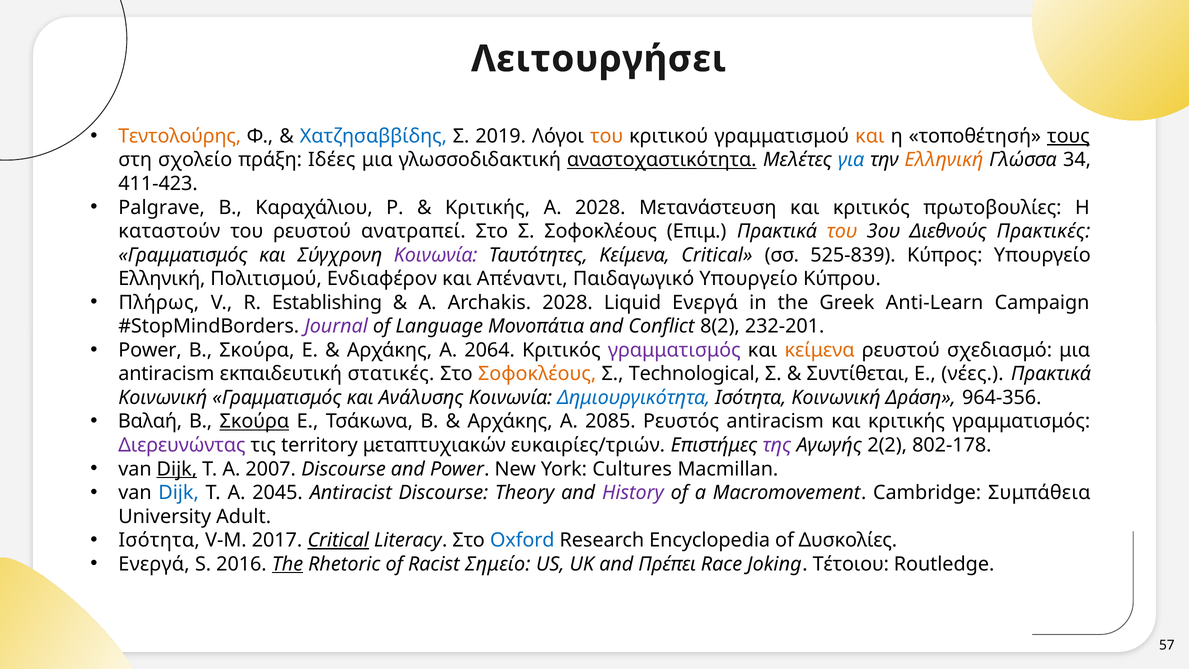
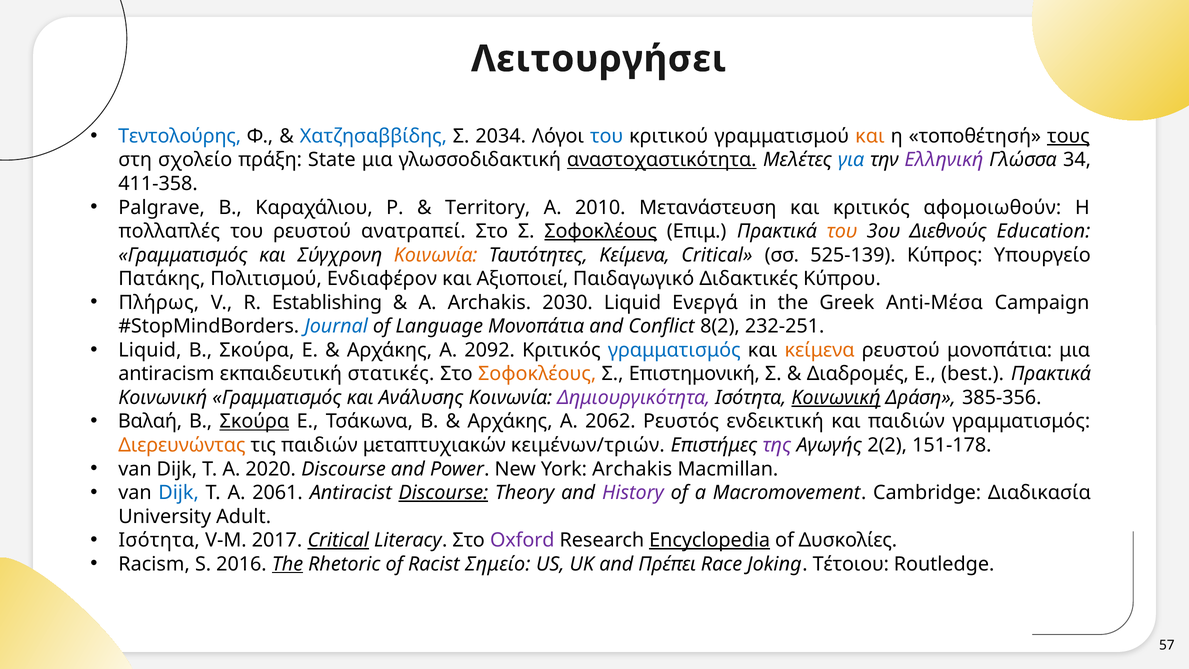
Τεντολούρης colour: orange -> blue (180, 136)
2019: 2019 -> 2034 (501, 136)
του colour: orange -> blue (607, 136)
Ιδέες: Ιδέες -> State (332, 160)
Ελληνική colour: orange -> purple (944, 160)
411-423: 411-423 -> 411-358 (158, 184)
Κριτικής: Κριτικής -> Territory (488, 207)
A 2028: 2028 -> 2010 (600, 207)
πρωτοβουλίες: πρωτοβουλίες -> αφομοιωθούν (992, 207)
καταστούν: καταστούν -> πολλαπλές (169, 231)
Σοφοκλέους underline: none -> present (601, 231)
Πρακτικές: Πρακτικές -> Education (1043, 231)
Κοινωνία colour: purple -> orange (436, 255)
525-839: 525-839 -> 525-139 (853, 255)
Ελληνική: Ελληνική -> Πατάκης (162, 279)
Απέναντι: Απέναντι -> Αξιοποιεί (522, 279)
Παιδαγωγικό Υπουργείο: Υπουργείο -> Διδακτικές (749, 279)
Archakis 2028: 2028 -> 2030 (568, 302)
Anti-Learn: Anti-Learn -> Anti-Μέσα (934, 302)
Journal colour: purple -> blue (336, 326)
232-201: 232-201 -> 232-251 (785, 326)
Power: Power -> Liquid (150, 350)
2064: 2064 -> 2092 (490, 350)
γραμματισμός colour: purple -> blue (674, 350)
ρευστού σχεδιασμό: σχεδιασμό -> μονοπάτια (1000, 350)
Technological: Technological -> Επιστημονική (694, 374)
Συντίθεται: Συντίθεται -> Διαδρομές (858, 374)
νέες: νέες -> best (973, 374)
Δημιουργικότητα colour: blue -> purple (634, 398)
Κοινωνική underline: none -> present (836, 398)
964-356: 964-356 -> 385-356 (1002, 398)
2085: 2085 -> 2062 (610, 421)
Ρευστός antiracism: antiracism -> ενδεικτική (775, 421)
και κριτικής: κριτικής -> παιδιών (906, 421)
Διερευνώντας colour: purple -> orange (182, 445)
τις territory: territory -> παιδιών (319, 445)
ευκαιρίες/τριών: ευκαιρίες/τριών -> κειμένων/τριών (588, 445)
802-178: 802-178 -> 151-178 (952, 445)
Dijk underline: present -> none (177, 469)
2007: 2007 -> 2020 (271, 469)
York Cultures: Cultures -> Archakis (632, 469)
2045: 2045 -> 2061 (278, 493)
Discourse underline: none -> present (443, 493)
Συμπάθεια: Συμπάθεια -> Διαδικασία (1039, 493)
Oxford colour: blue -> purple (522, 540)
Encyclopedia underline: none -> present (710, 540)
Ενεργά: Ενεργά -> Racism (154, 564)
